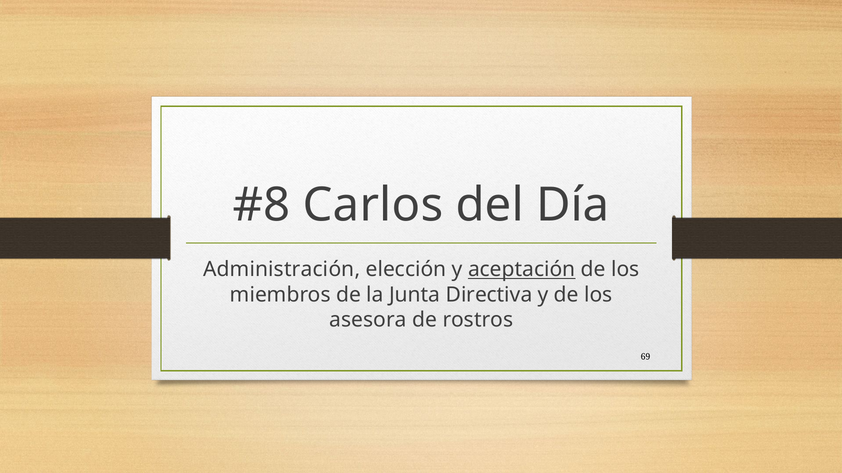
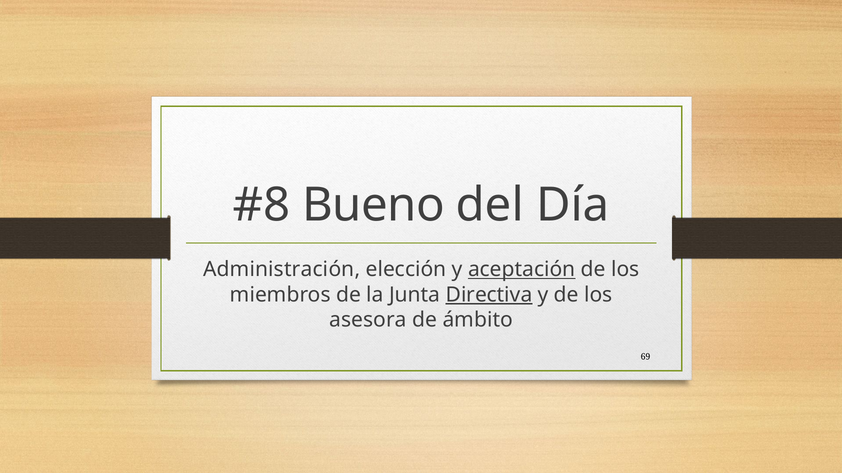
Carlos: Carlos -> Bueno (373, 206)
Directiva underline: none -> present (489, 295)
rostros: rostros -> ámbito (478, 320)
